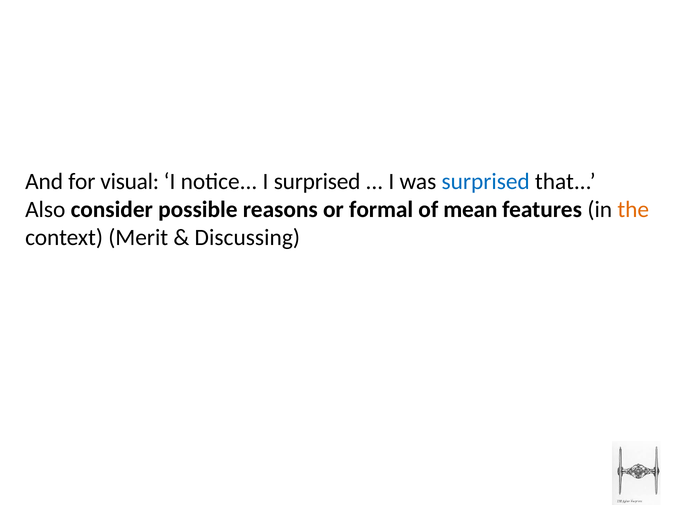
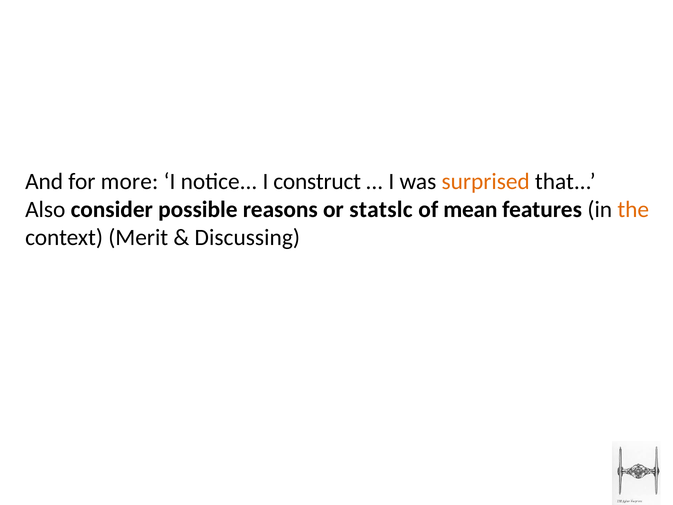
visual: visual -> more (130, 181)
I surprised: surprised -> construct (317, 181)
surprised colour: blue -> orange (486, 181)
formal: formal -> statslc (381, 209)
